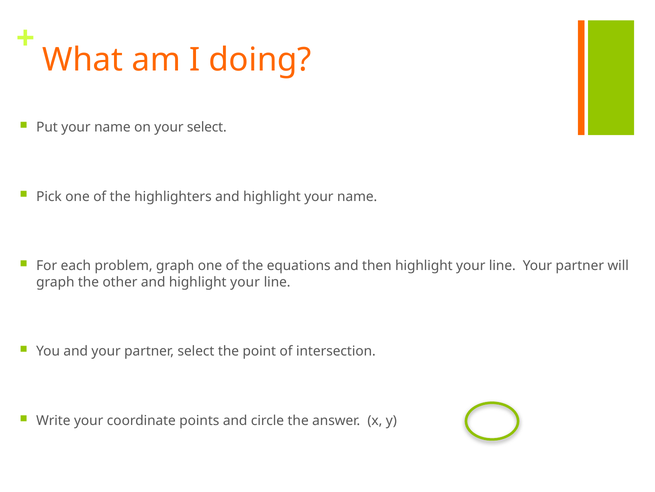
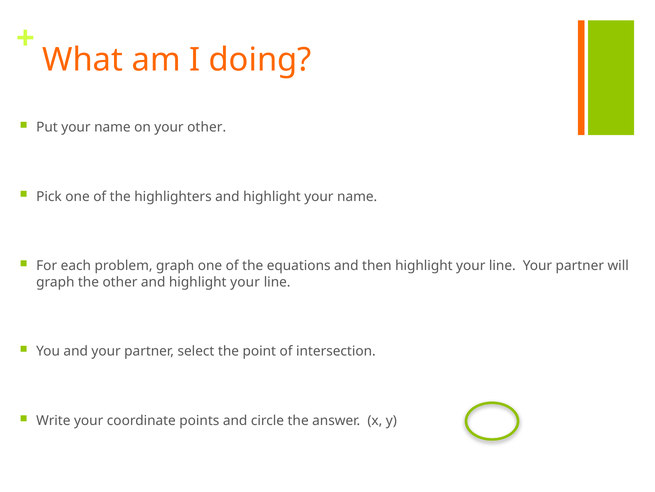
your select: select -> other (207, 127)
